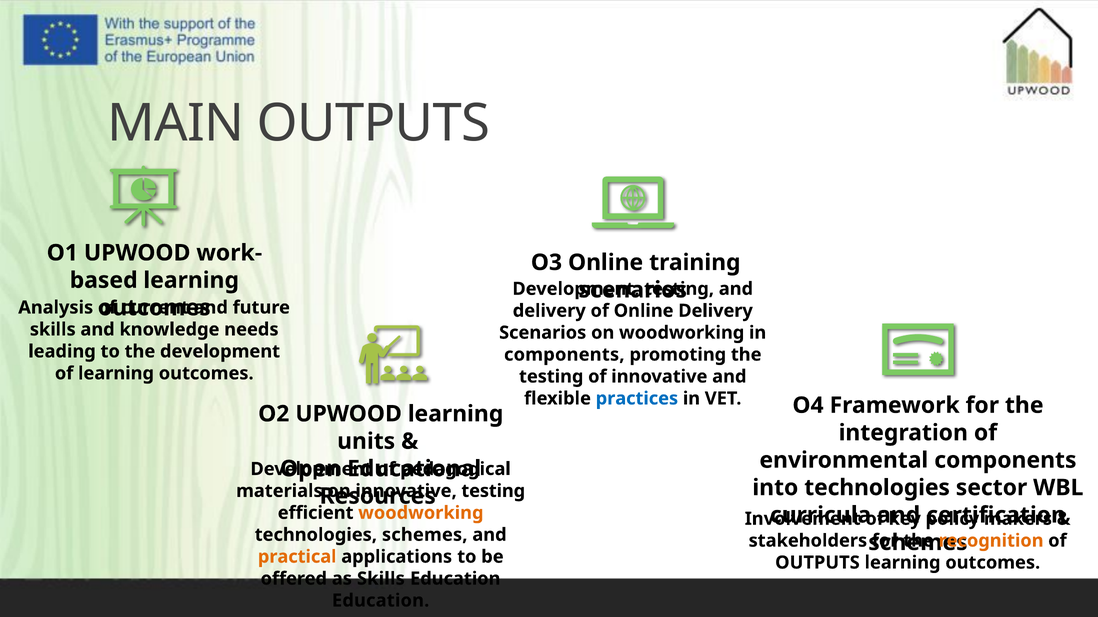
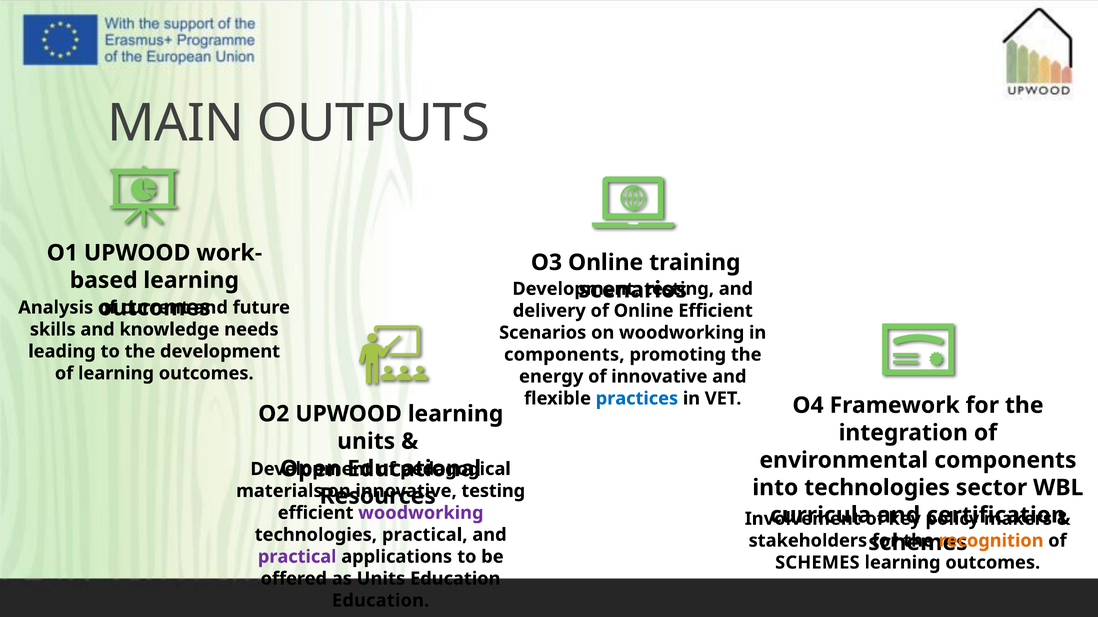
Online Delivery: Delivery -> Efficient (716, 311)
testing: testing -> energy (551, 377)
woodworking colour: orange -> purple (421, 513)
technologies schemes: schemes -> practical (425, 535)
practical colour: orange -> purple (297, 557)
OUTPUTS: OUTPUTS -> SCHEMES (817, 563)
as Skills: Skills -> Units (381, 579)
